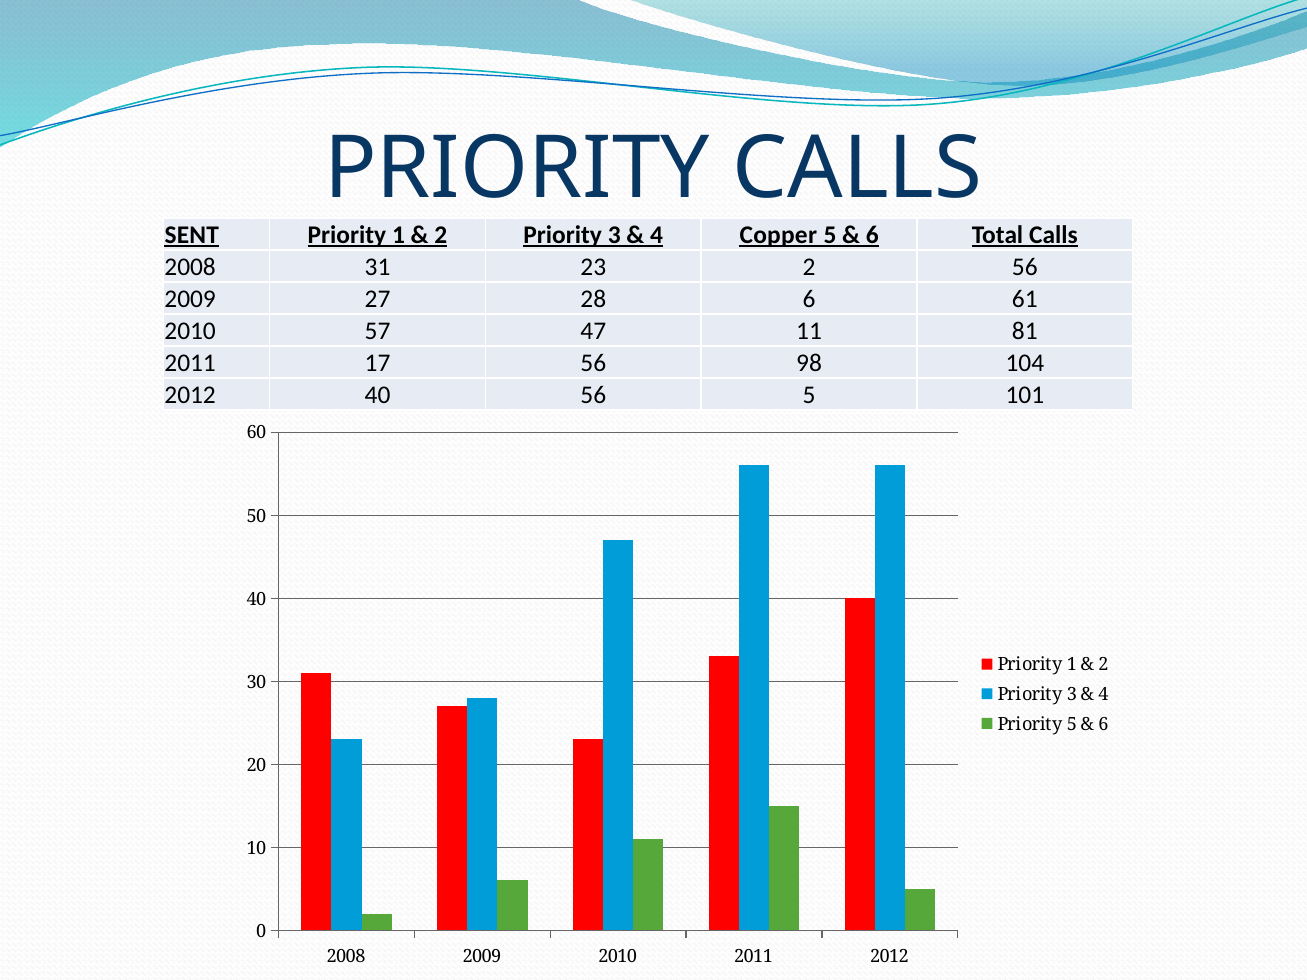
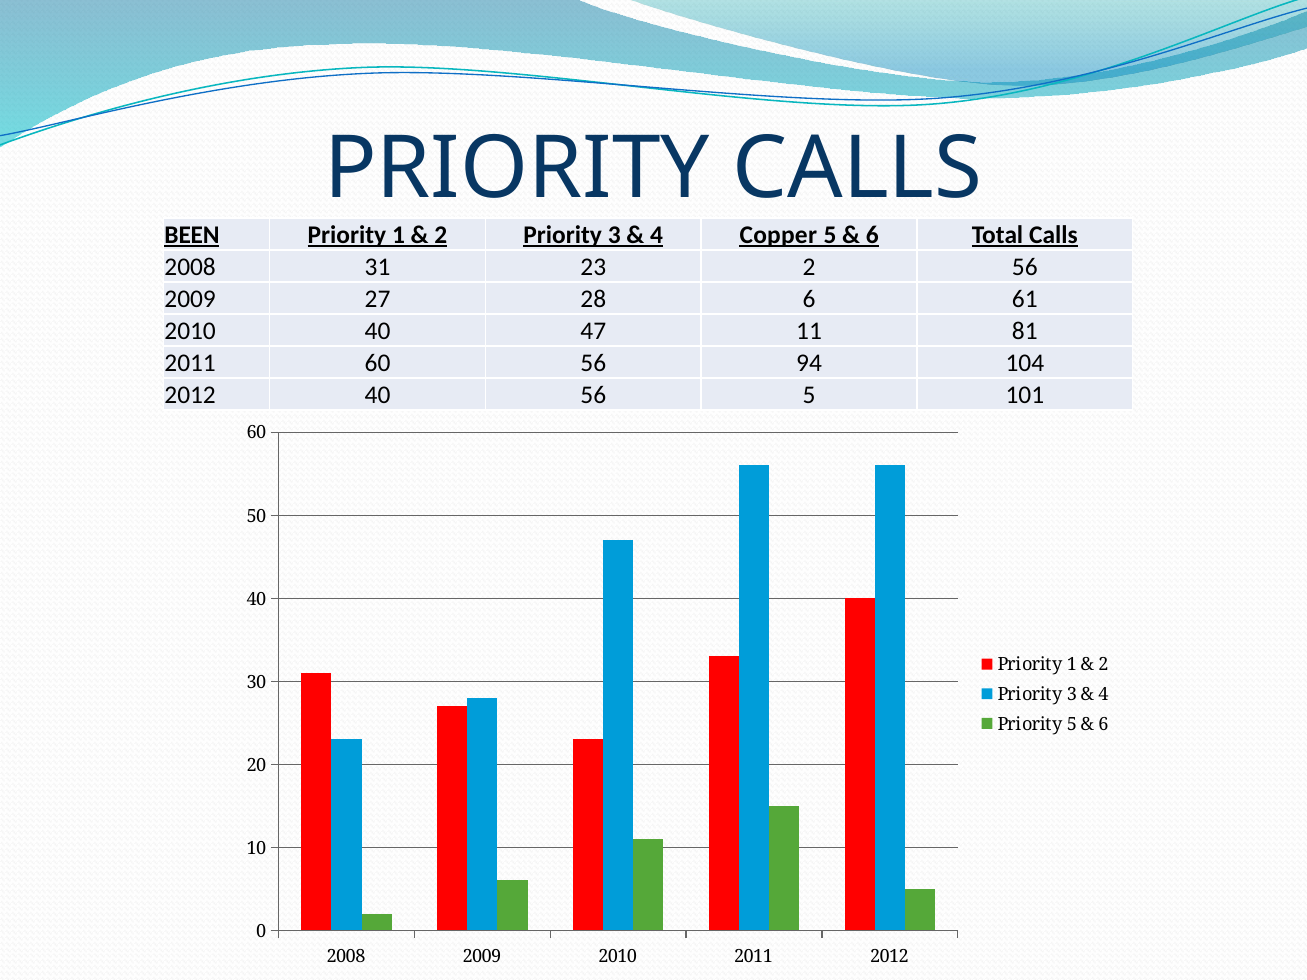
SENT: SENT -> BEEN (192, 235)
2010 57: 57 -> 40 (378, 331)
2011 17: 17 -> 60 (378, 363)
98: 98 -> 94 (809, 363)
